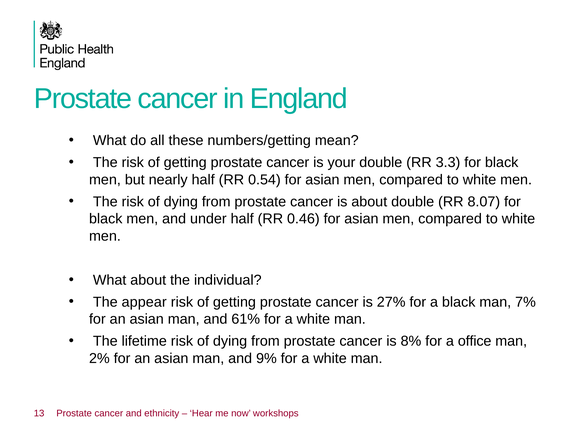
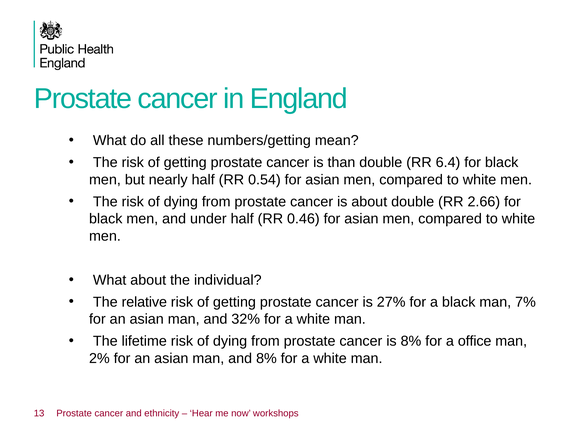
your: your -> than (341, 162)
3.3: 3.3 -> 6.4 (448, 162)
8.07: 8.07 -> 2.66 (484, 202)
appear: appear -> relative (144, 302)
61%: 61% -> 32% (246, 319)
and 9%: 9% -> 8% (266, 358)
